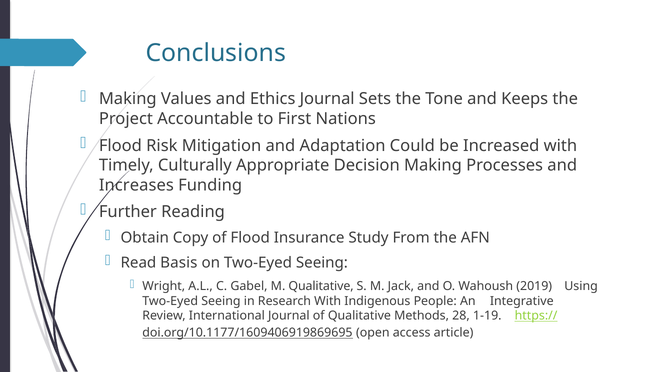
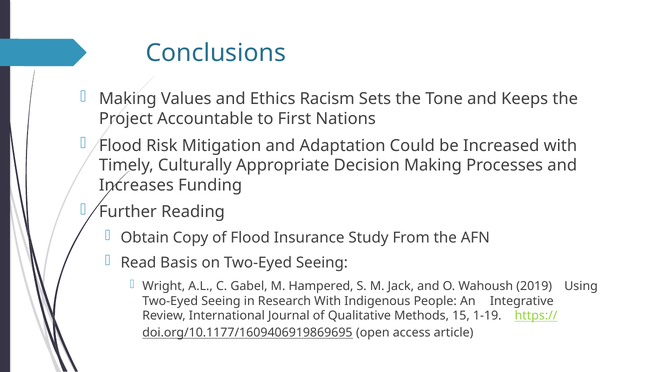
Ethics Journal: Journal -> Racism (327, 99)
M Qualitative: Qualitative -> Hampered (321, 286)
28: 28 -> 15 (461, 316)
